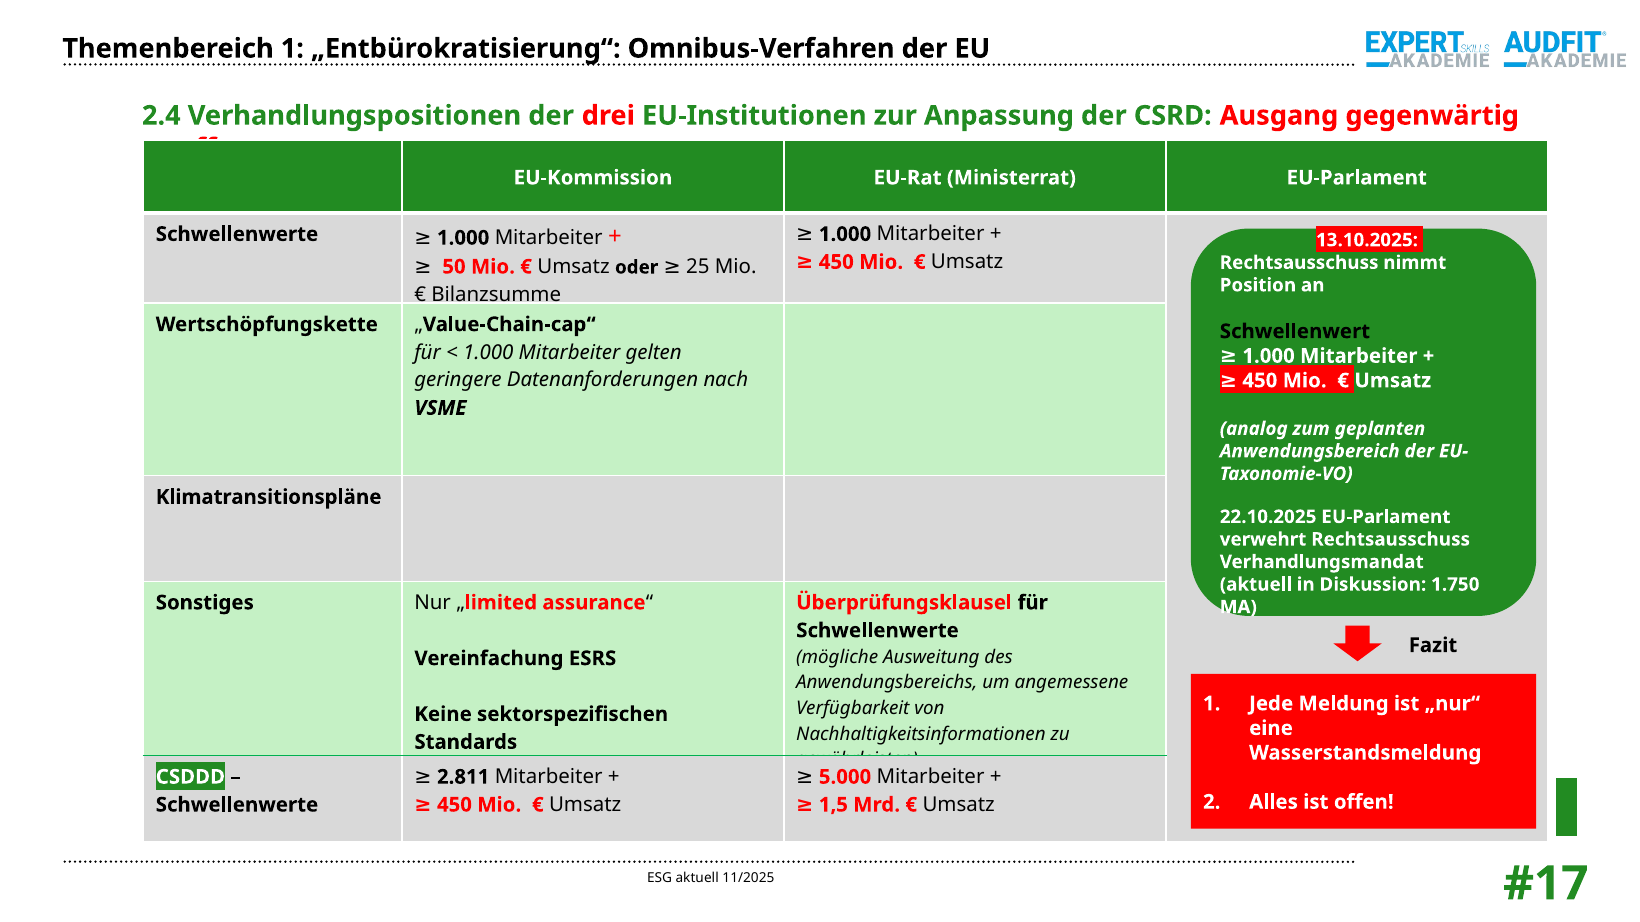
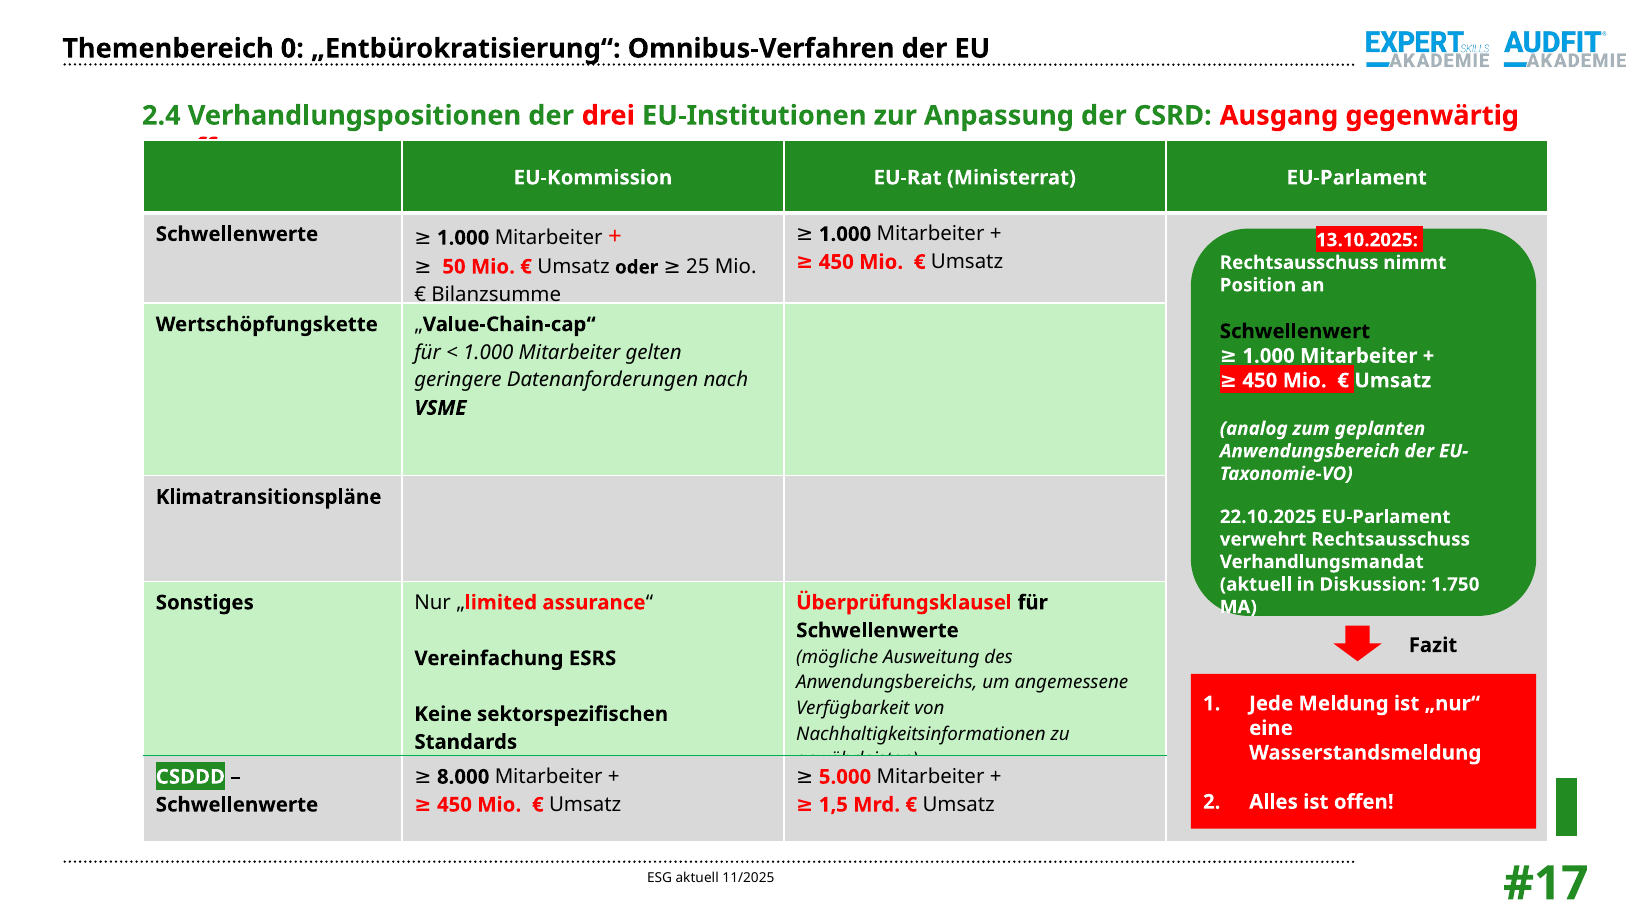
Themenbereich 1: 1 -> 0 (292, 49)
2.811: 2.811 -> 8.000 (463, 777)
